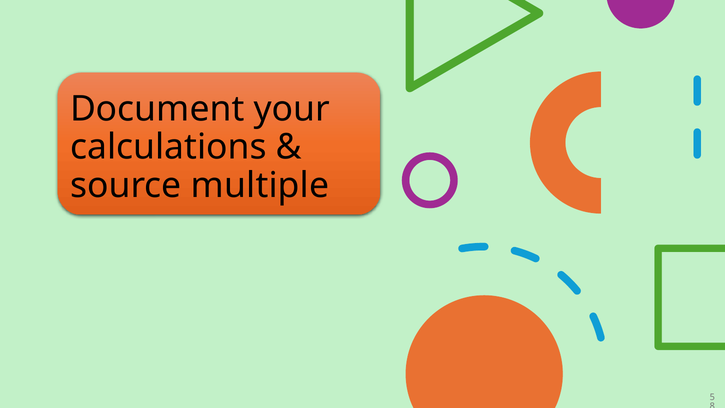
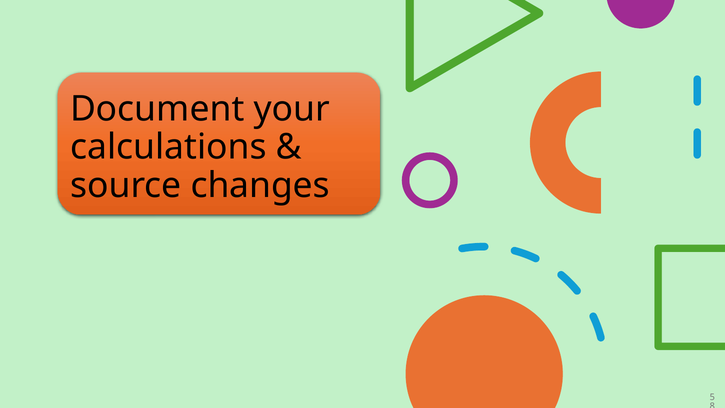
multiple: multiple -> changes (260, 186)
